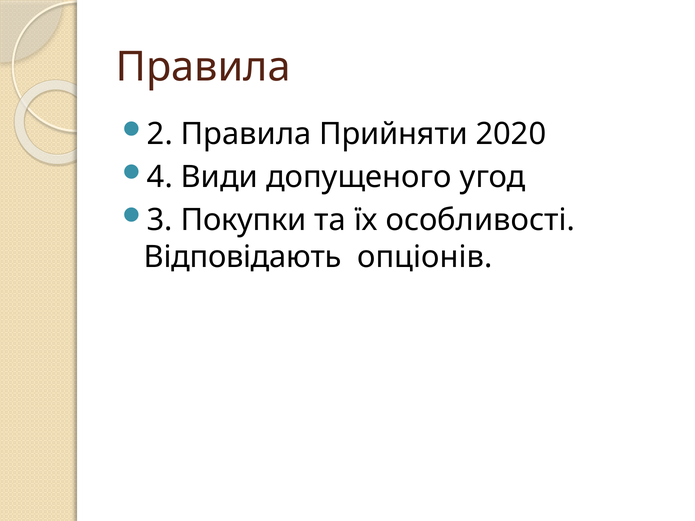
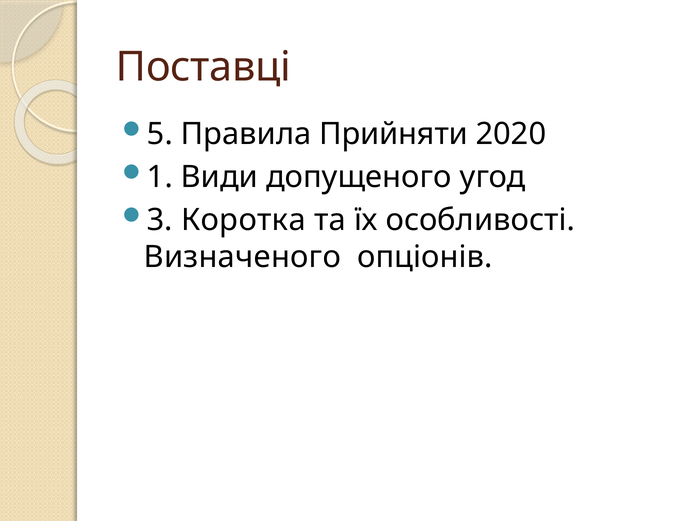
Правила: Правила -> Поставці (203, 67)
2: 2 -> 5 (160, 134)
4: 4 -> 1 (160, 177)
Покупки: Покупки -> Коротка (243, 220)
Відповідають: Відповідають -> Визначеного (242, 257)
